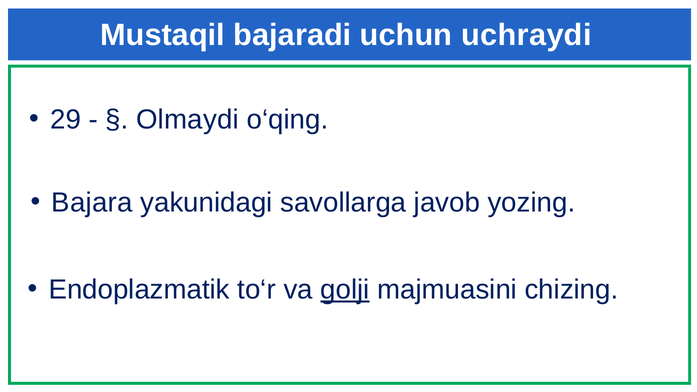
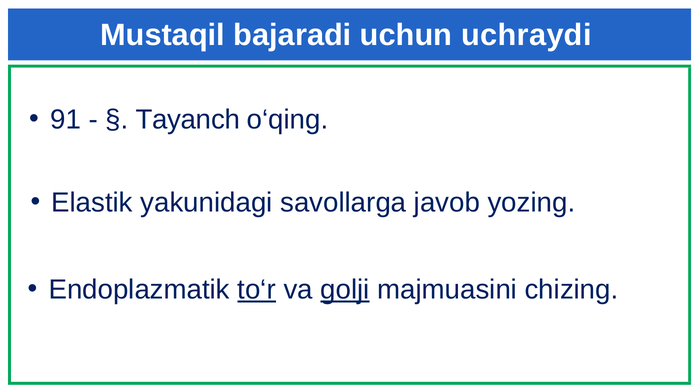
29: 29 -> 91 (66, 120)
Olmaydi: Olmaydi -> Tayanch (188, 120)
Bajara: Bajara -> Elastik (92, 203)
to‘r underline: none -> present (257, 290)
